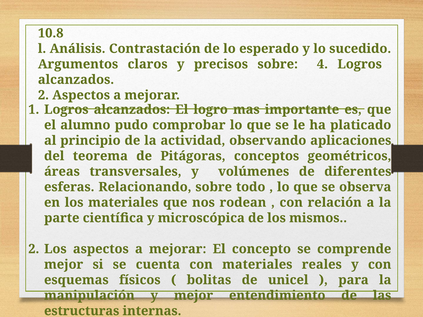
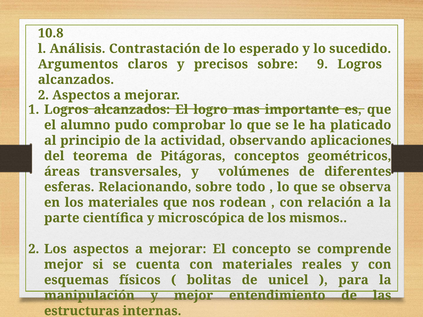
4: 4 -> 9 (322, 64)
